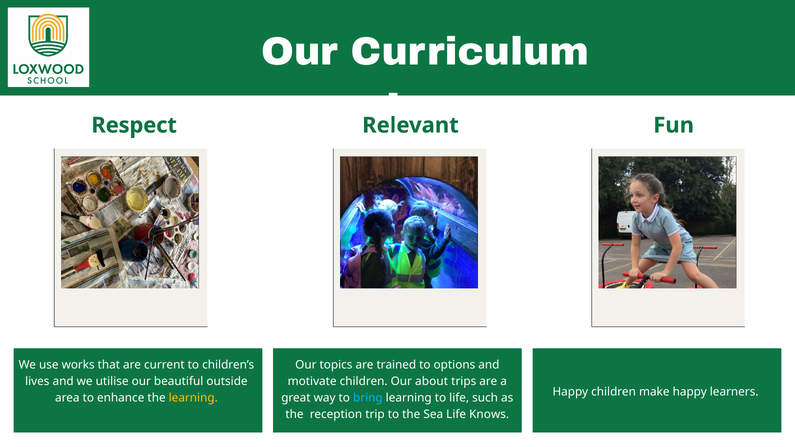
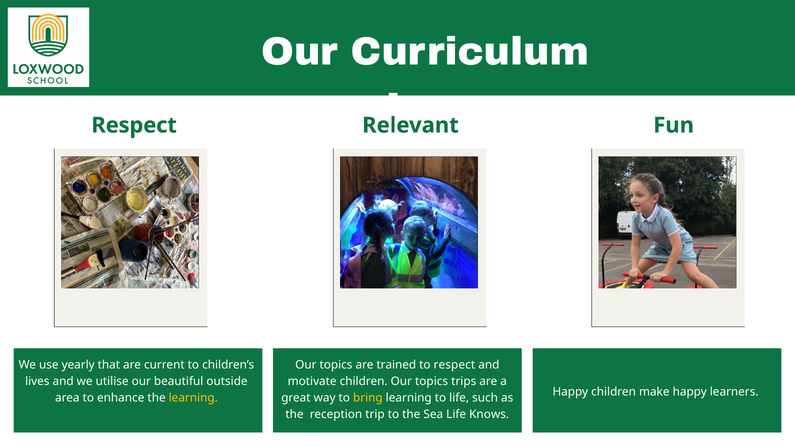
works: works -> yearly (78, 365)
to options: options -> respect (454, 365)
children Our about: about -> topics (432, 382)
bring colour: light blue -> yellow (368, 398)
